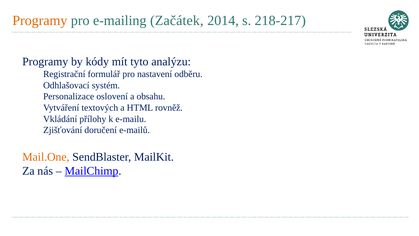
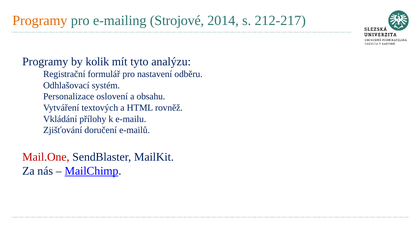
Začátek: Začátek -> Strojové (177, 20)
218-217: 218-217 -> 212-217 (280, 20)
kódy: kódy -> kolik (97, 62)
Mail.One colour: orange -> red (46, 157)
